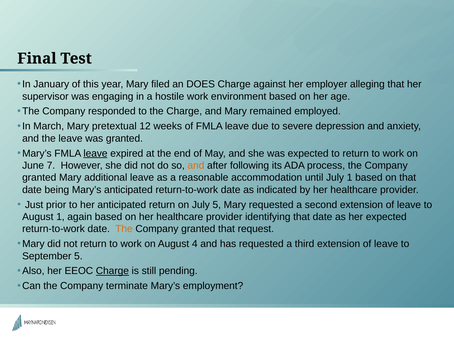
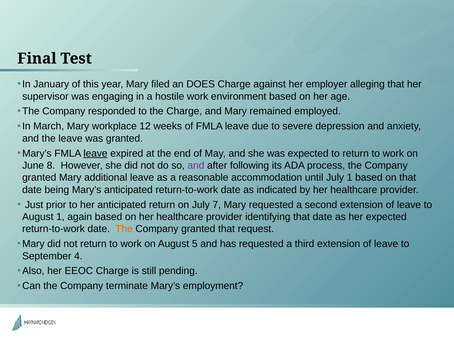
pretextual: pretextual -> workplace (114, 126)
7: 7 -> 8 (51, 165)
and colour: orange -> purple (196, 165)
July 5: 5 -> 7 (217, 204)
4: 4 -> 5 (195, 244)
September 5: 5 -> 4 (78, 256)
Charge underline: present -> none (112, 271)
